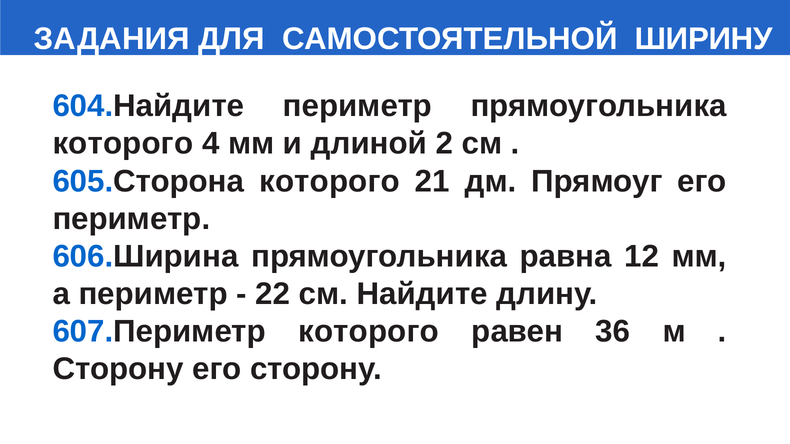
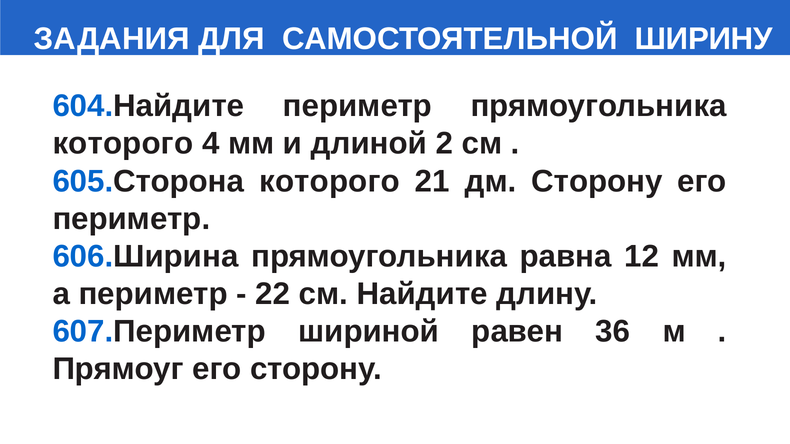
дм Прямоуг: Прямоуг -> Сторону (597, 181)
607.Периметр которого: которого -> шириной (369, 332)
Сторону: Сторону -> Прямоуг (118, 369)
